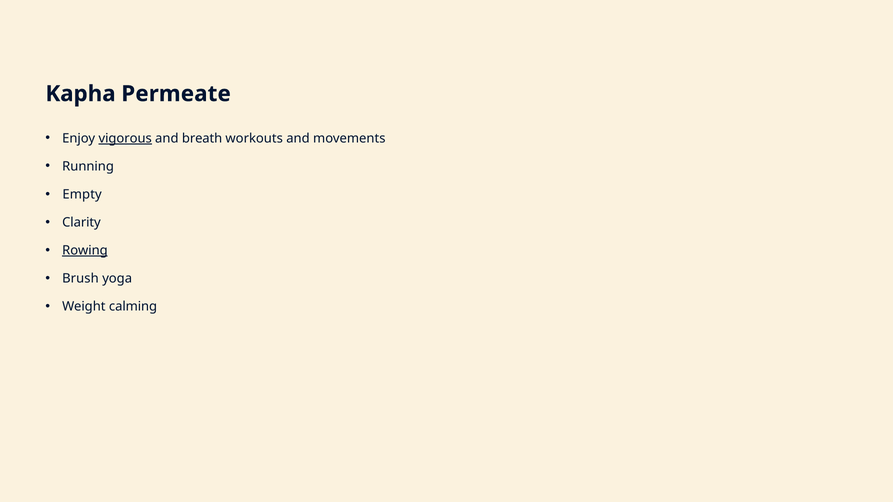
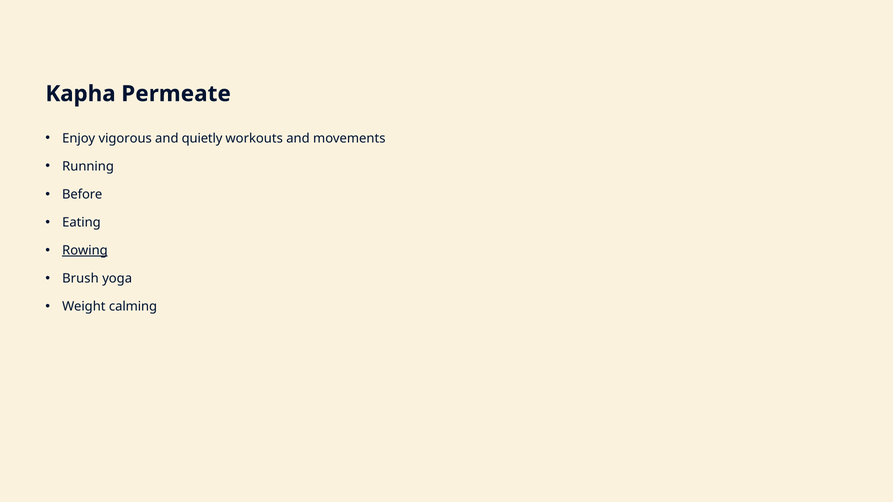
vigorous underline: present -> none (125, 138)
breath: breath -> quietly (202, 138)
Empty: Empty -> Before (82, 195)
Clarity: Clarity -> Eating (81, 223)
